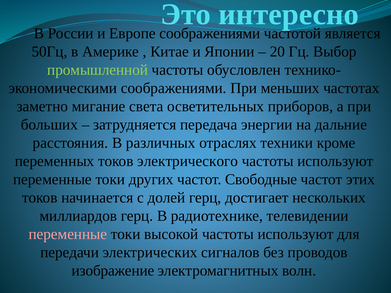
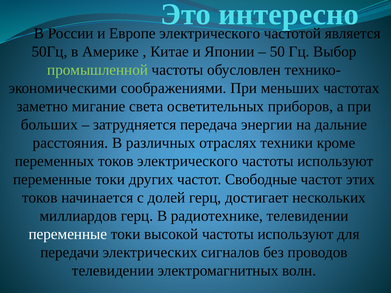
Европе соображениями: соображениями -> электрического (210, 33)
20: 20 -> 50 (277, 52)
переменные colour: pink -> white (68, 234)
изображение: изображение -> телевидении (113, 271)
